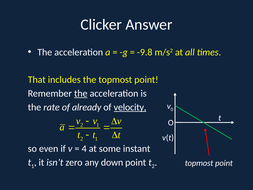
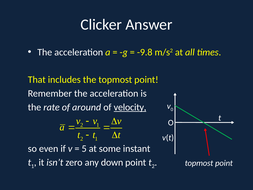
the underline: present -> none (81, 93)
already: already -> around (87, 107)
4: 4 -> 5 (84, 148)
